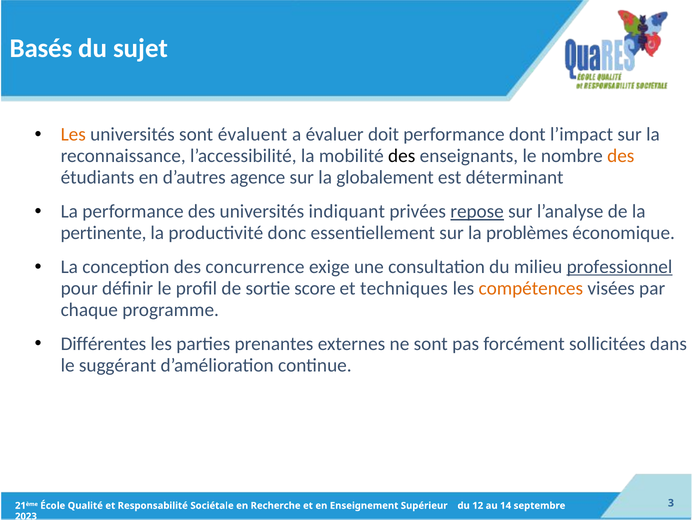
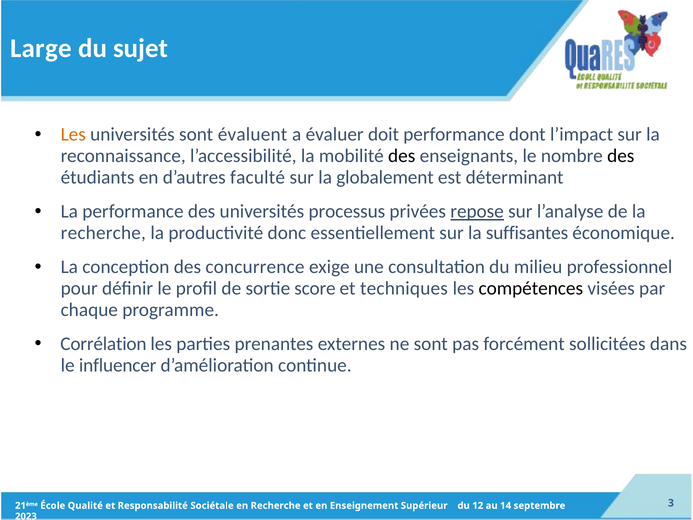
Basés: Basés -> Large (41, 48)
des colour: orange -> black (621, 156)
agence: agence -> faculté (258, 177)
indiquant: indiquant -> processus (347, 211)
pertinente: pertinente -> recherche (103, 233)
problèmes: problèmes -> suffisantes (527, 233)
professionnel underline: present -> none (619, 267)
compétences colour: orange -> black (531, 288)
Différentes: Différentes -> Corrélation (103, 344)
suggérant: suggérant -> influencer (118, 365)
